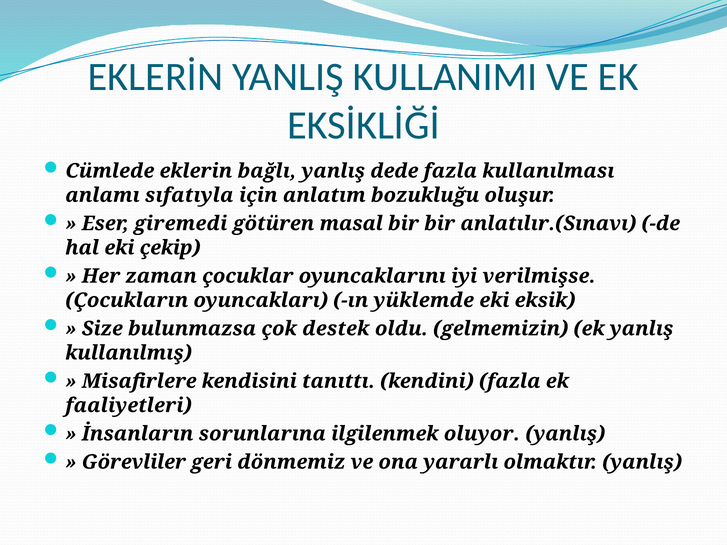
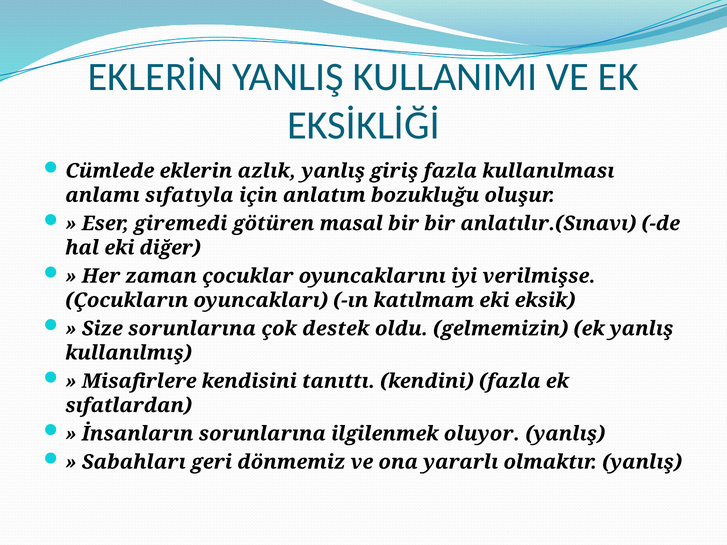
bağlı: bağlı -> azlık (267, 171)
dede: dede -> giriş (394, 171)
çekip: çekip -> diğer (170, 248)
yüklemde: yüklemde -> katılmam (424, 300)
Size bulunmazsa: bulunmazsa -> sorunlarına (192, 329)
faaliyetleri: faaliyetleri -> sıfatlardan (129, 406)
Görevliler: Görevliler -> Sabahları (134, 462)
